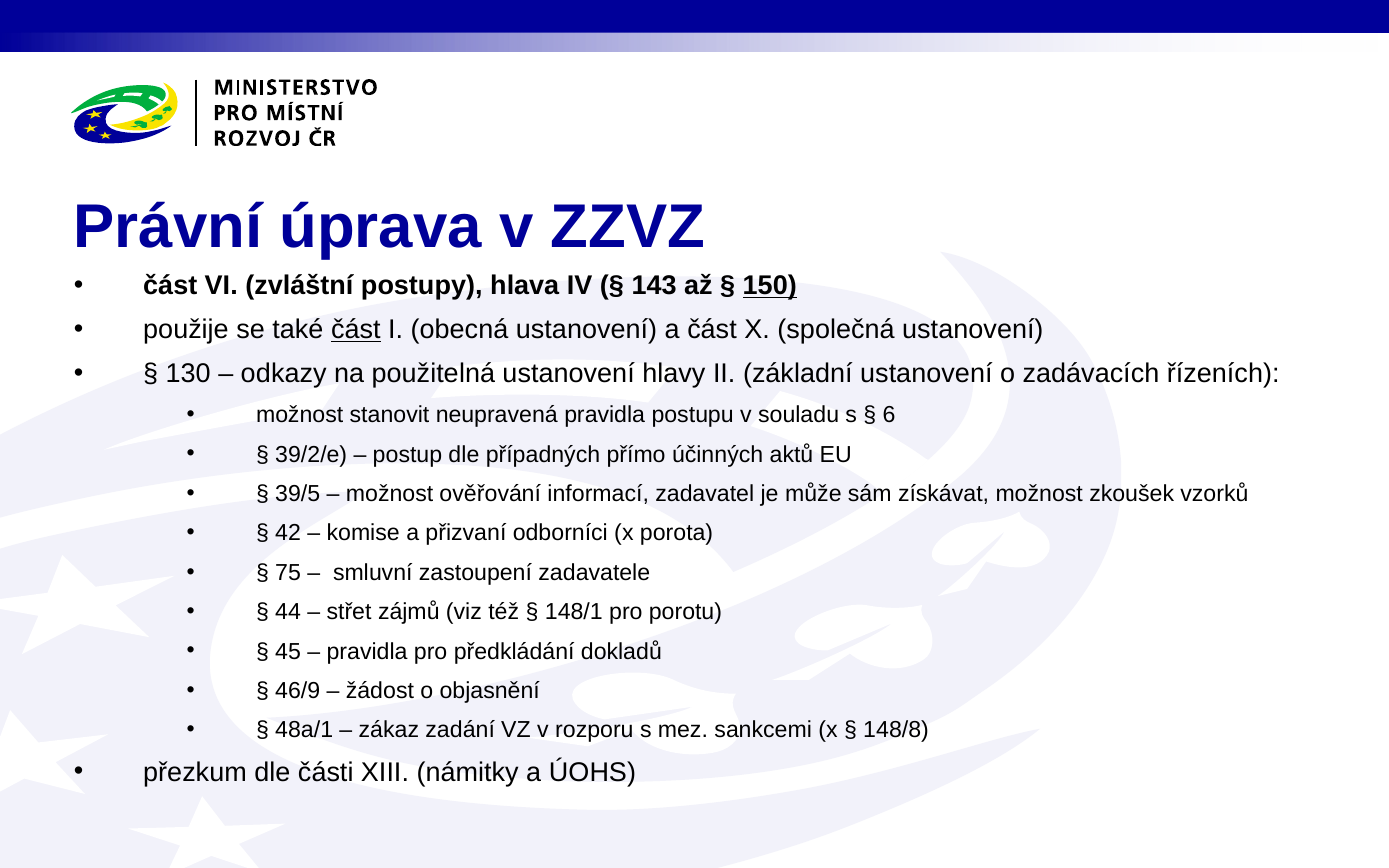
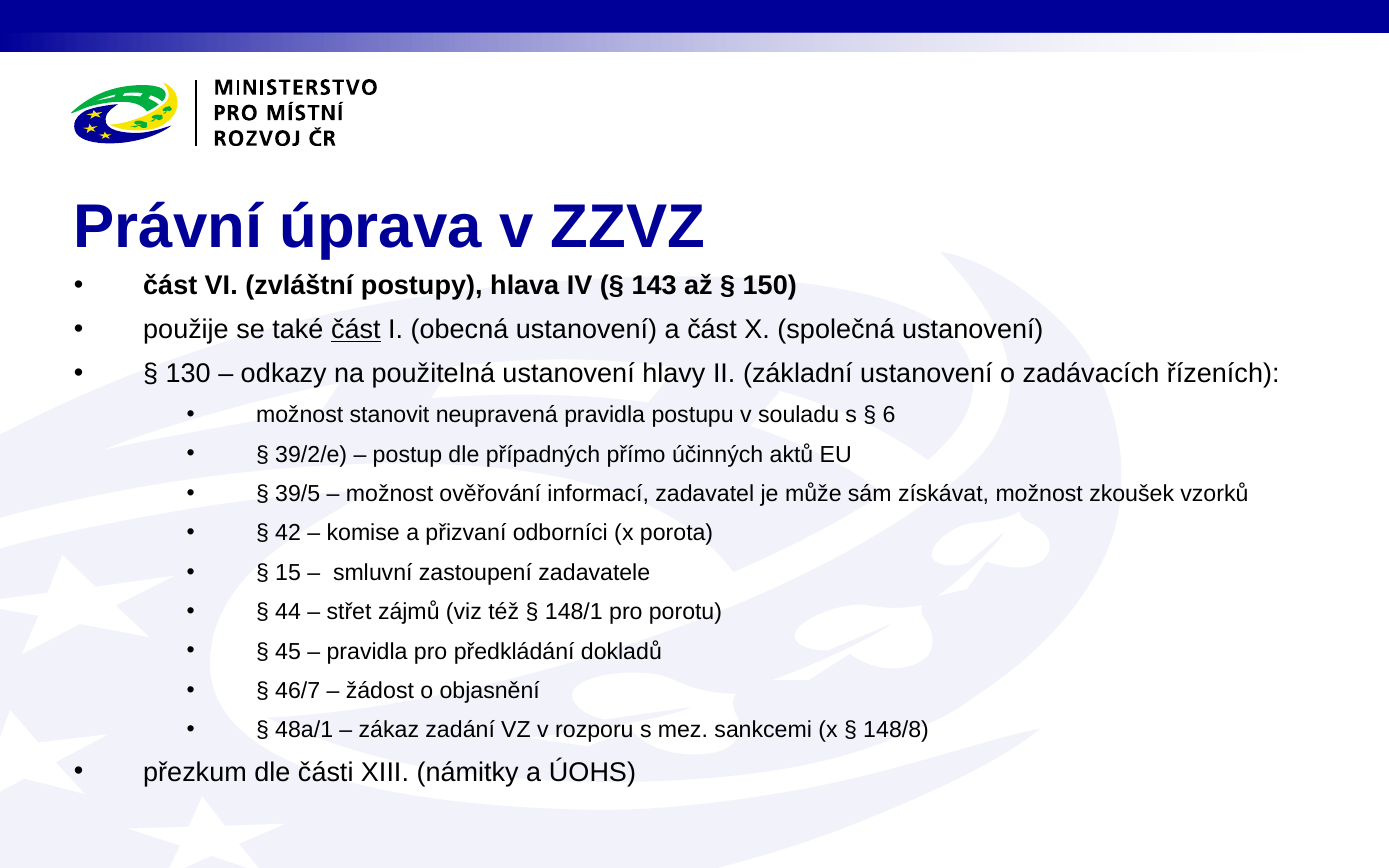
150 underline: present -> none (770, 286)
75: 75 -> 15 (288, 573)
46/9: 46/9 -> 46/7 (298, 691)
